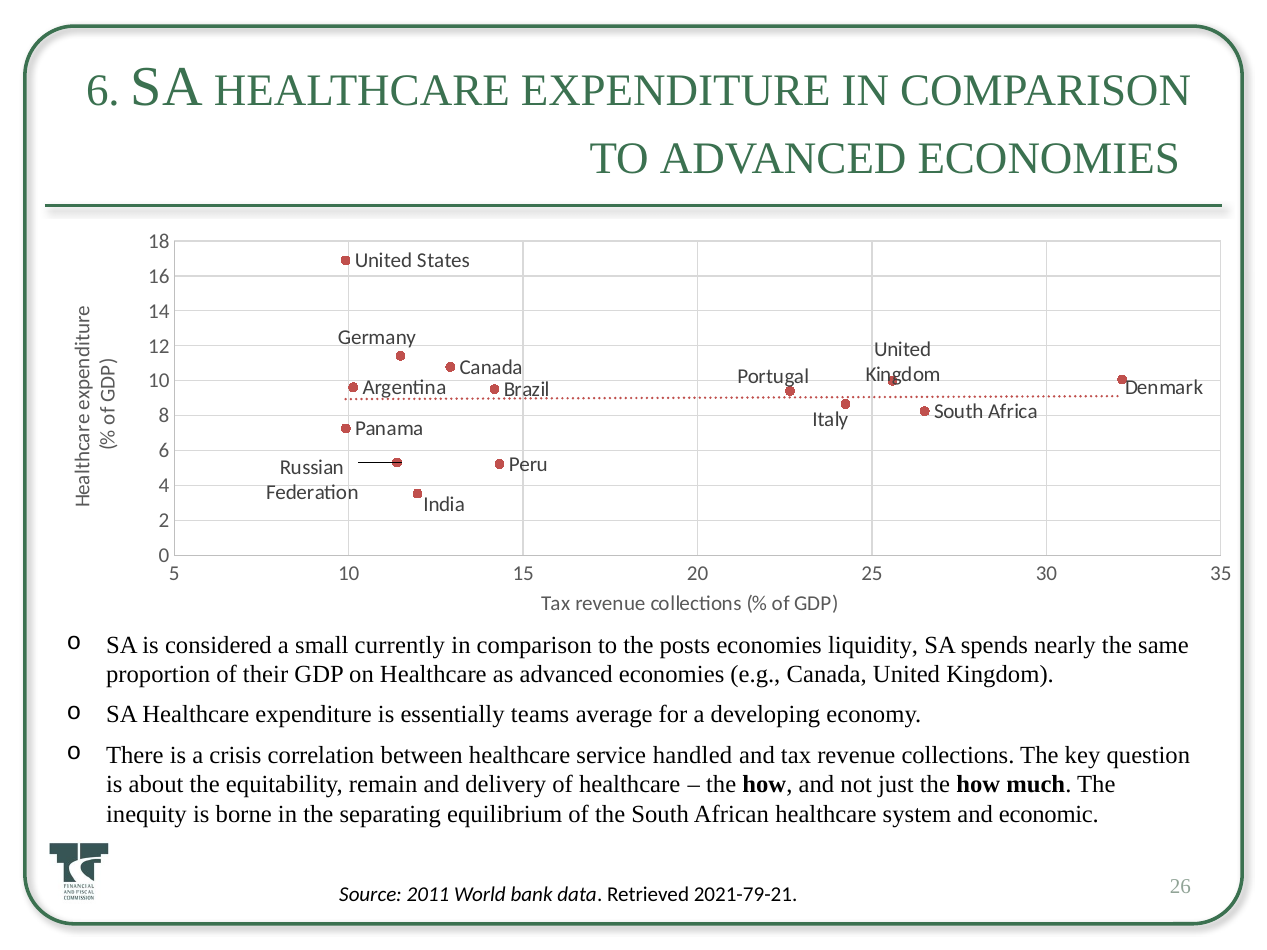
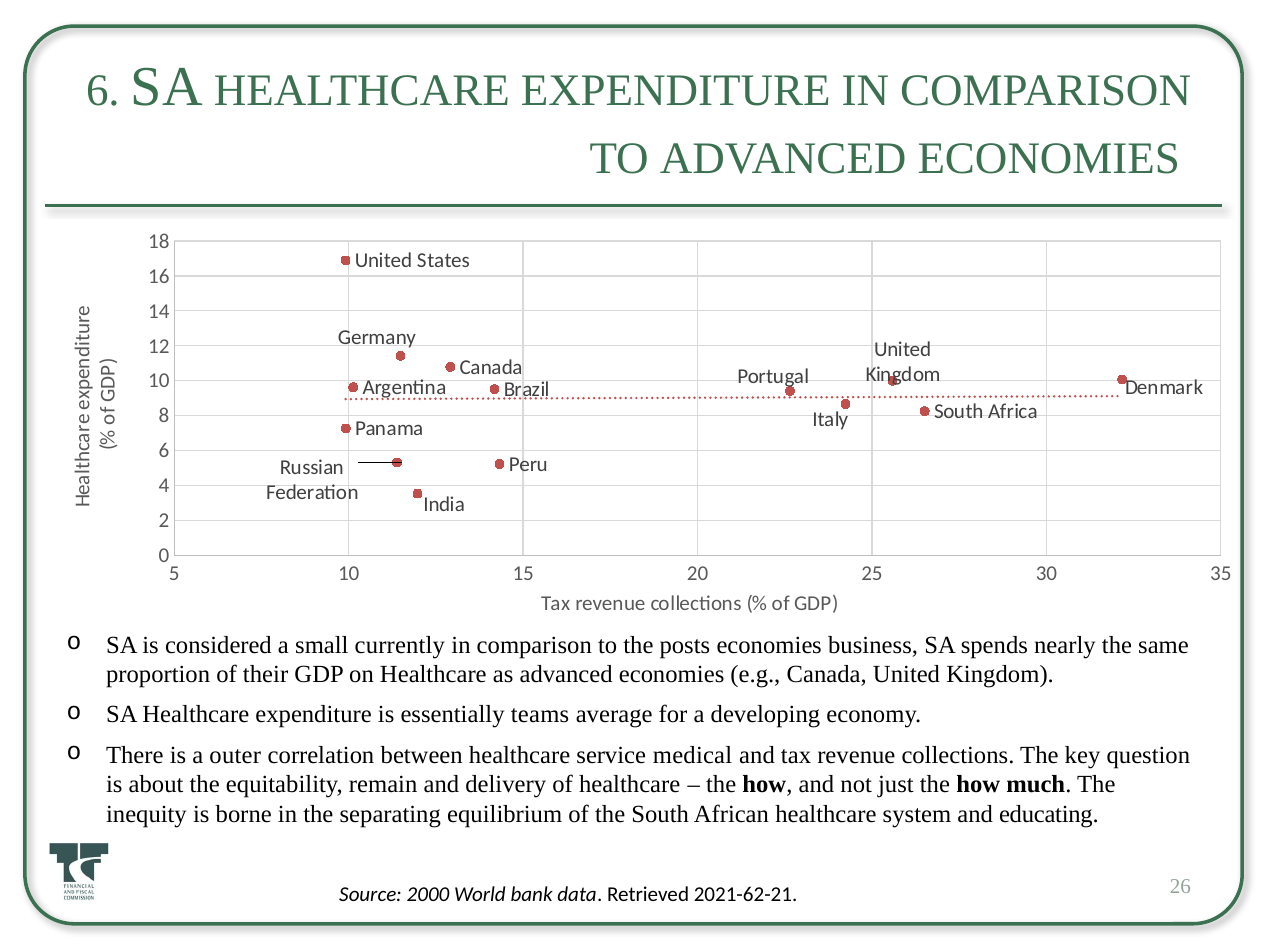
liquidity: liquidity -> business (873, 645)
crisis: crisis -> outer (235, 755)
handled: handled -> medical (693, 755)
economic: economic -> educating (1049, 814)
2011: 2011 -> 2000 (428, 895)
2021-79-21: 2021-79-21 -> 2021-62-21 (746, 895)
